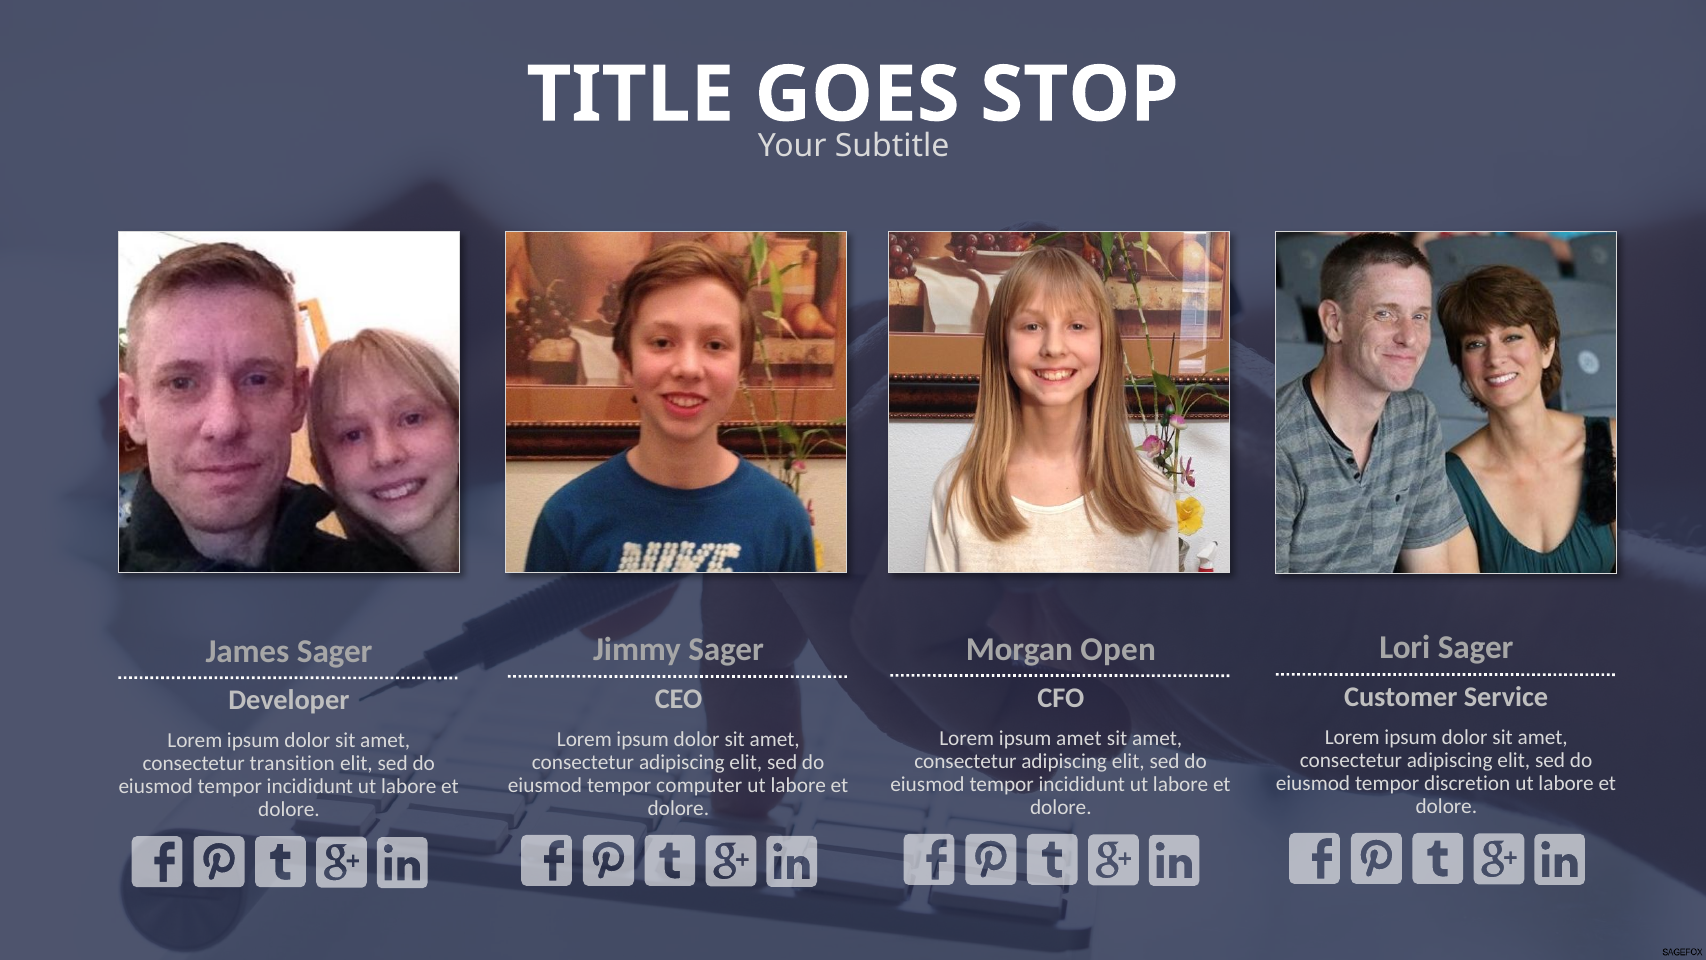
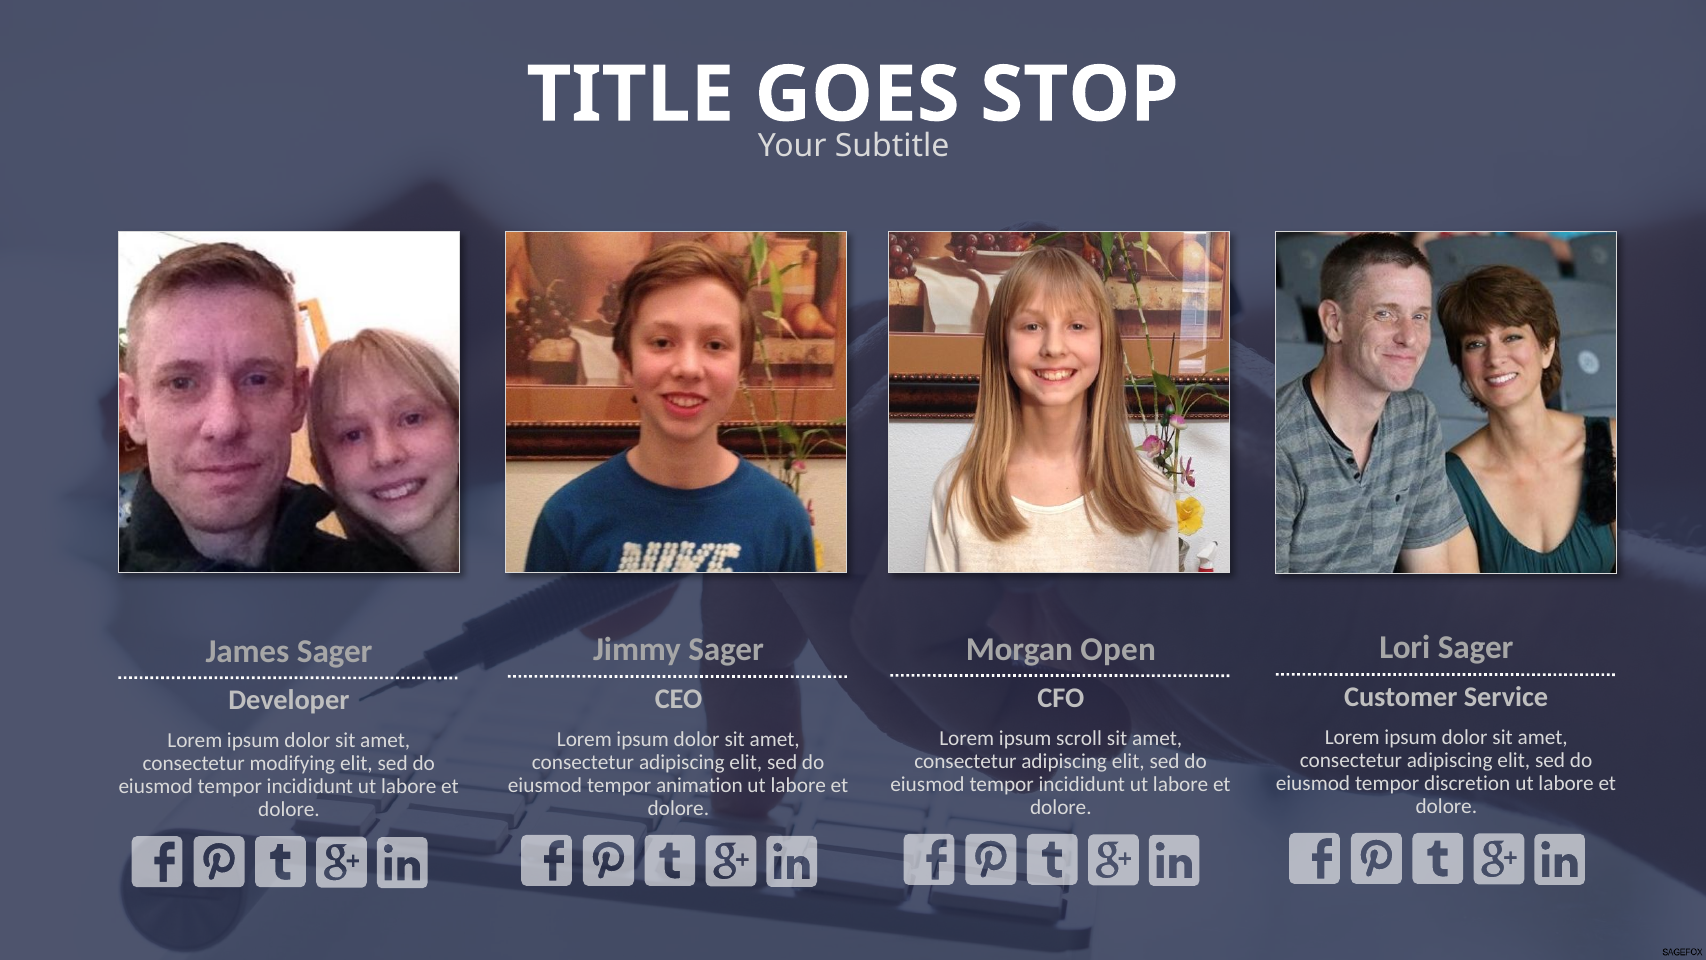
ipsum amet: amet -> scroll (1079, 738)
transition: transition -> modifying (292, 763)
computer: computer -> animation (699, 785)
